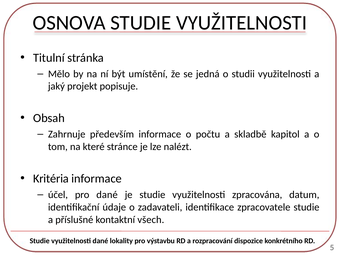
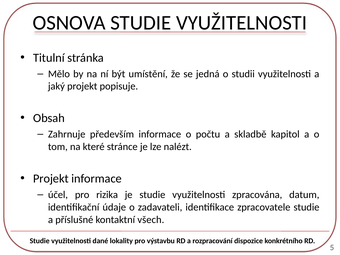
Kritéria: Kritéria -> Projekt (51, 179)
pro dané: dané -> rizika (107, 195)
